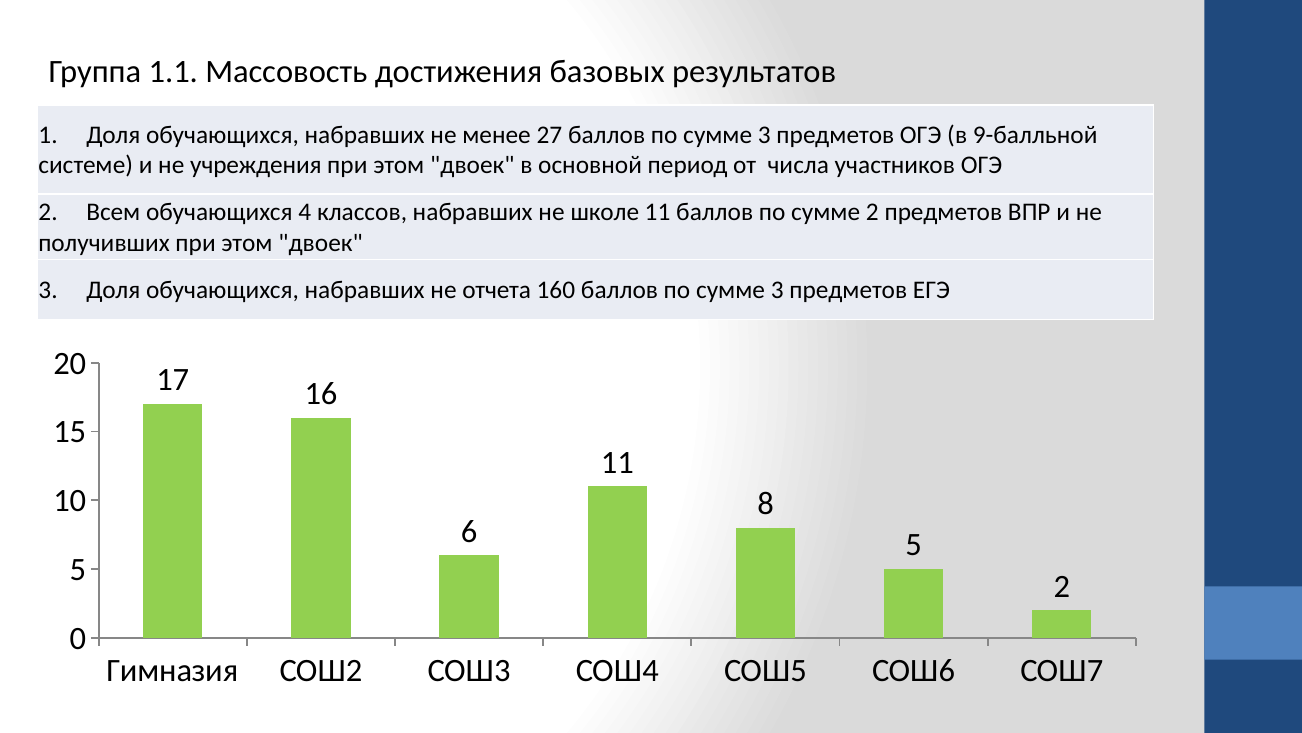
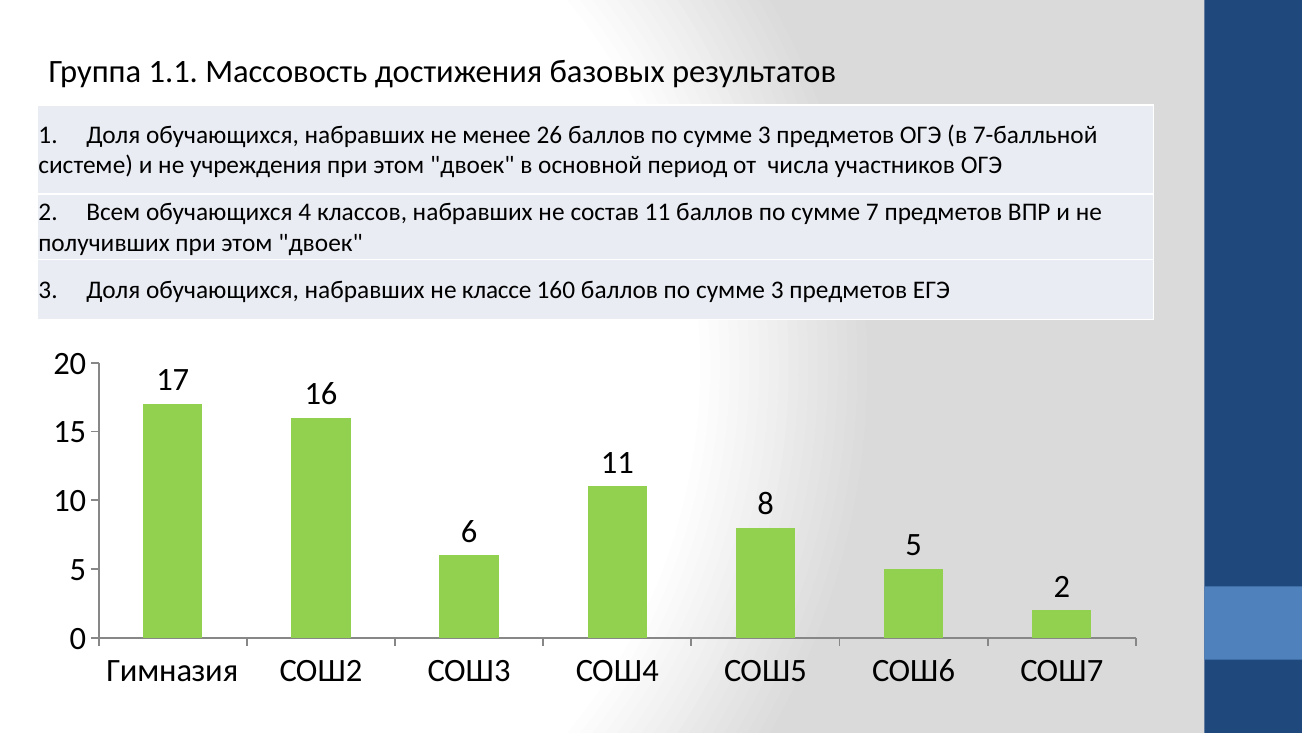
27: 27 -> 26 (549, 135)
9-балльной: 9-балльной -> 7-балльной (1035, 135)
школе: школе -> состав (605, 212)
сумме 2: 2 -> 7 (872, 212)
отчета: отчета -> классе (497, 290)
